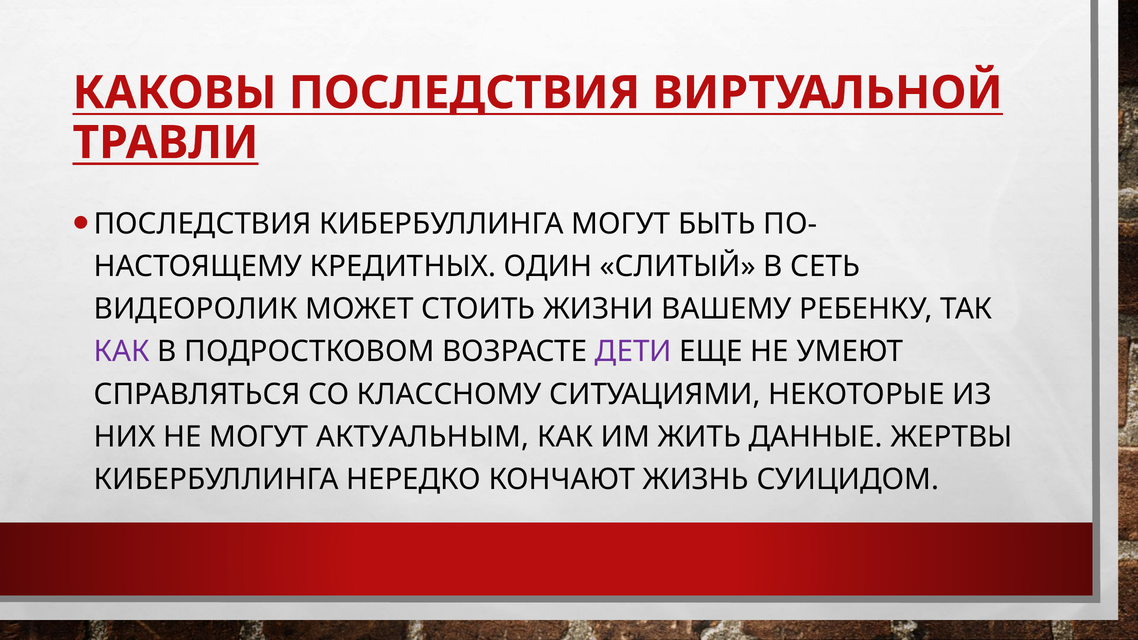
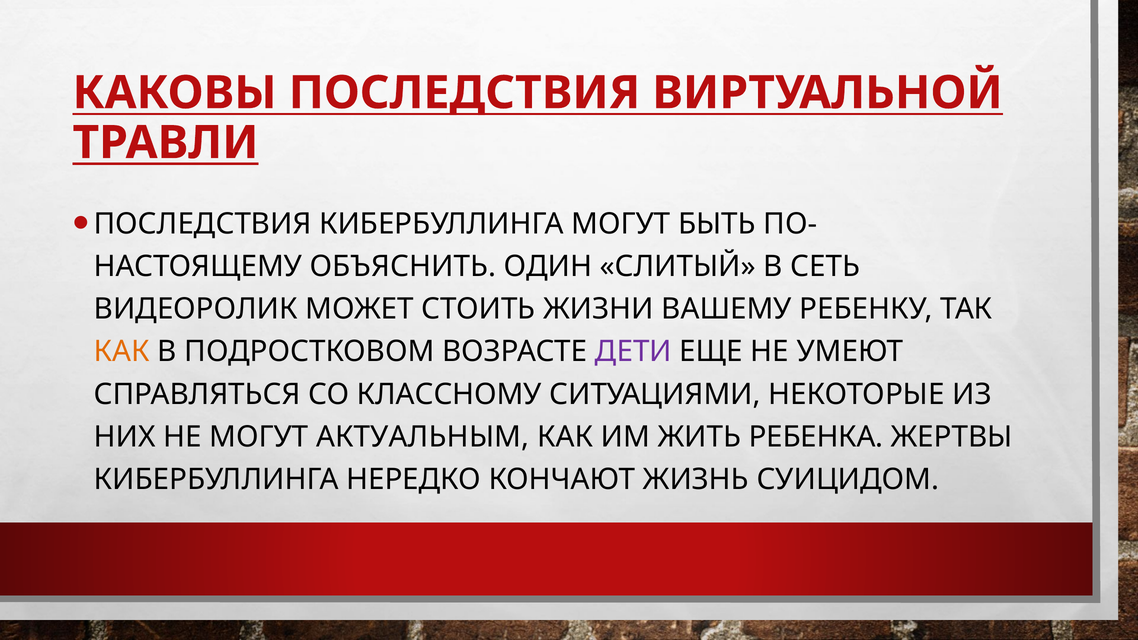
КРЕДИТНЫХ: КРЕДИТНЫХ -> ОБЪЯСНИТЬ (403, 266)
КАК colour: purple -> orange (122, 352)
ДАННЫЕ: ДАННЫЕ -> РЕБЕНКА (816, 437)
